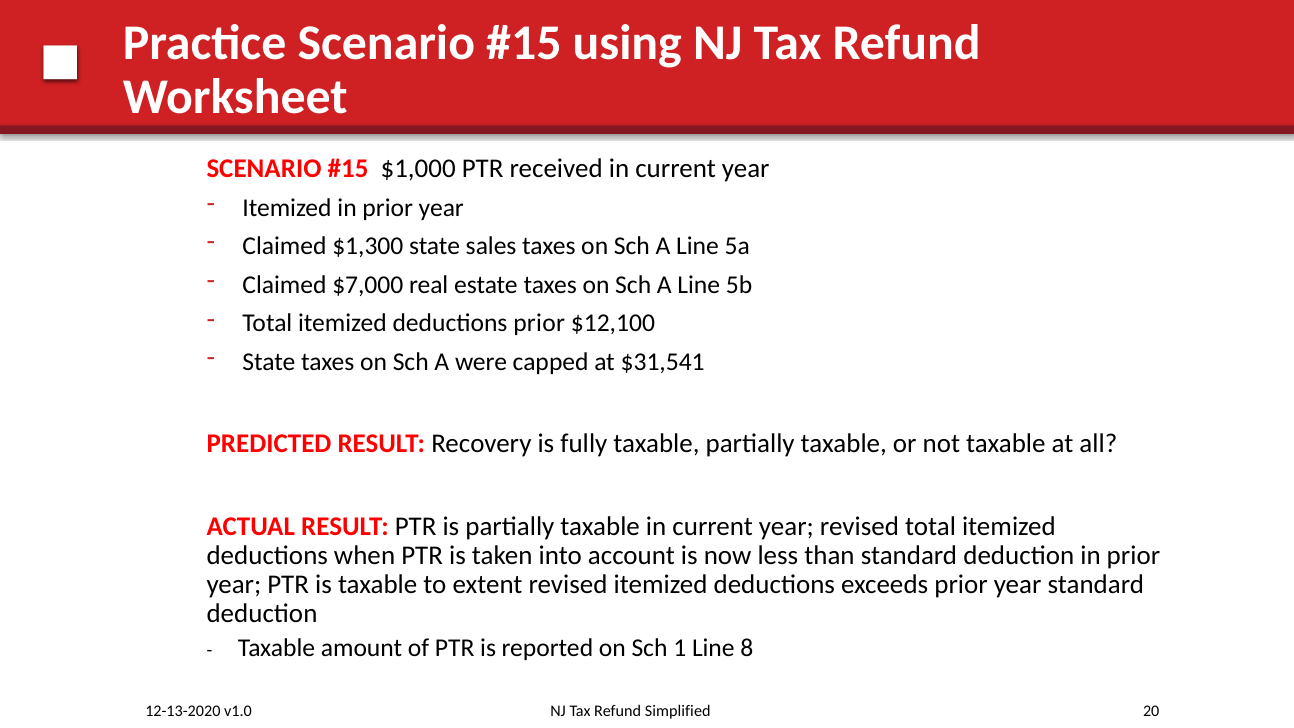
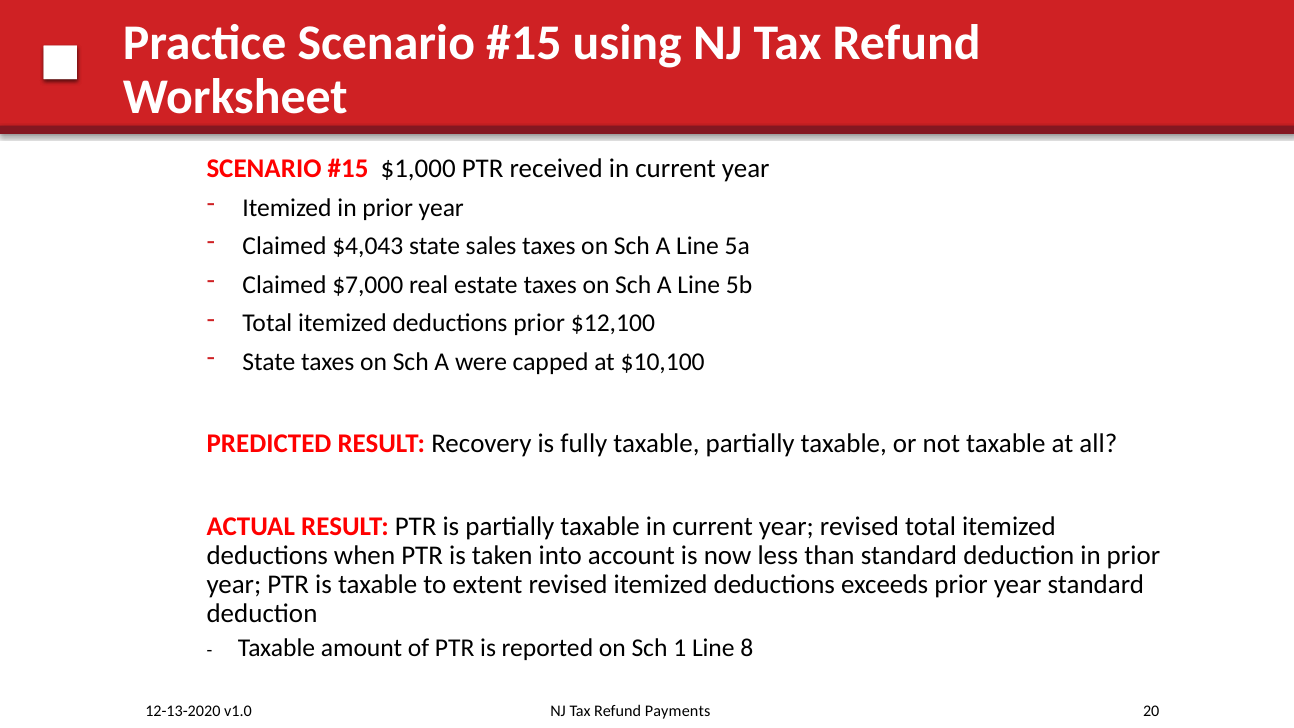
$1,300: $1,300 -> $4,043 (368, 246)
$31,541: $31,541 -> $10,100 (663, 362)
Simplified: Simplified -> Payments (678, 711)
